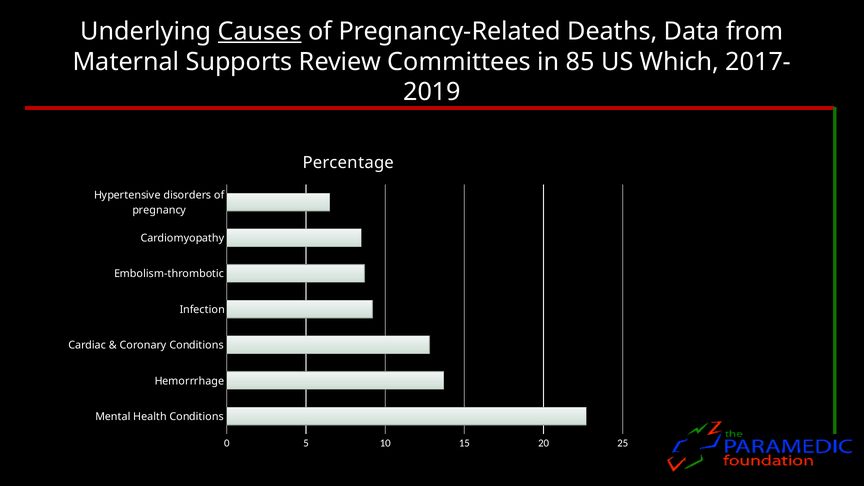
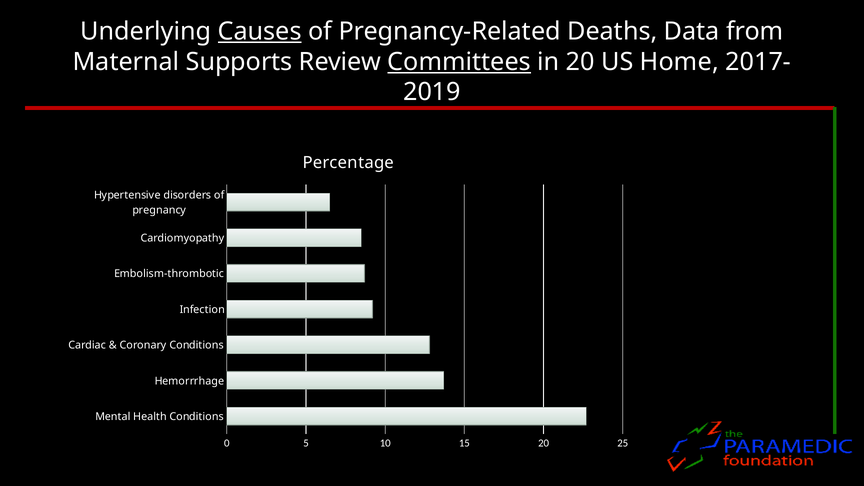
Committees underline: none -> present (459, 62)
in 85: 85 -> 20 (580, 62)
Which: Which -> Home (679, 62)
